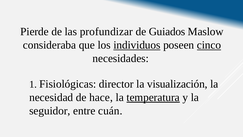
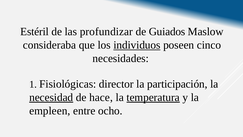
Pierde: Pierde -> Estéril (35, 32)
cinco underline: present -> none (209, 45)
visualización: visualización -> participación (177, 84)
necesidad underline: none -> present (51, 97)
seguidor: seguidor -> empleen (50, 111)
cuán: cuán -> ocho (110, 111)
